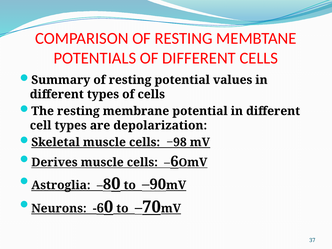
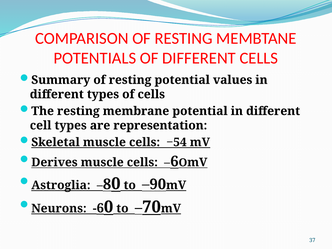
depolarization: depolarization -> representation (160, 125)
−98: −98 -> −54 (176, 142)
